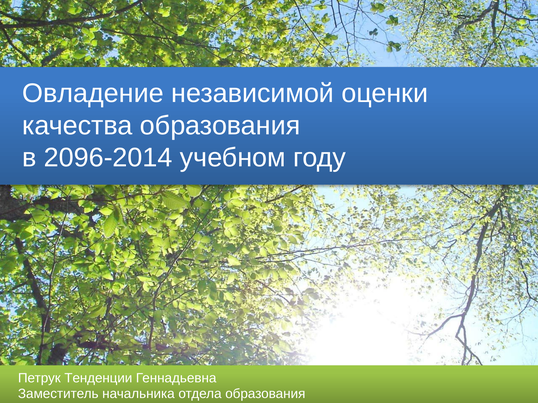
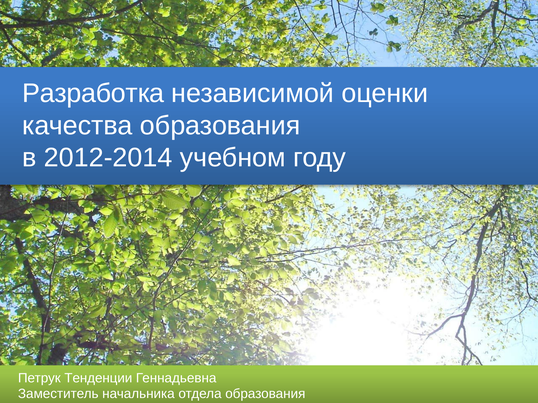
Овладение: Овладение -> Разработка (93, 93)
2096-2014: 2096-2014 -> 2012-2014 (108, 158)
